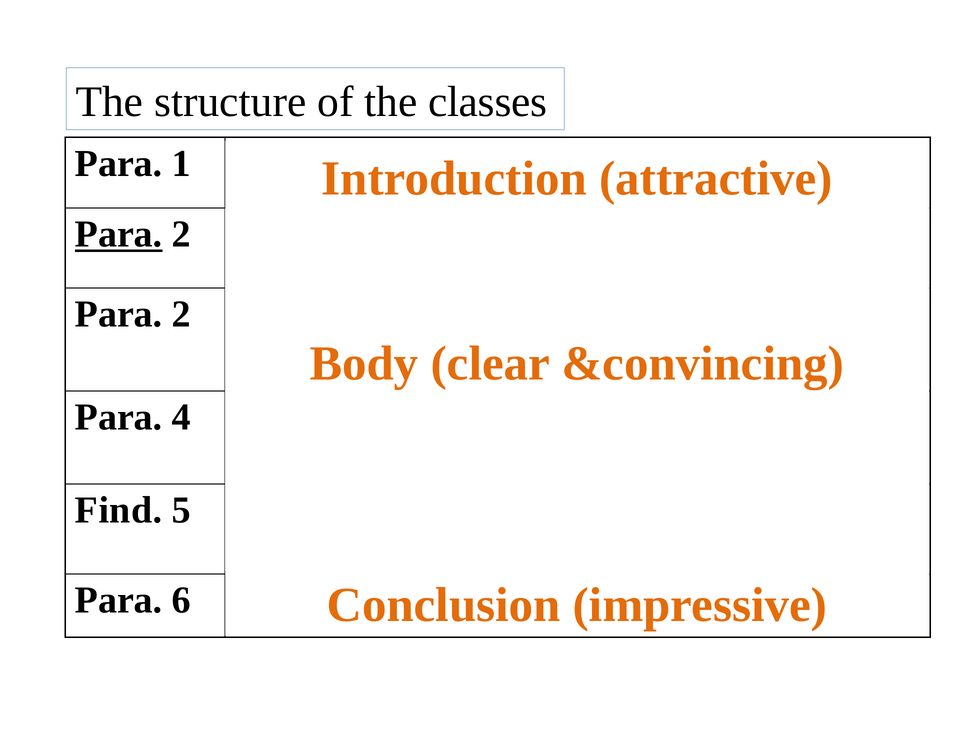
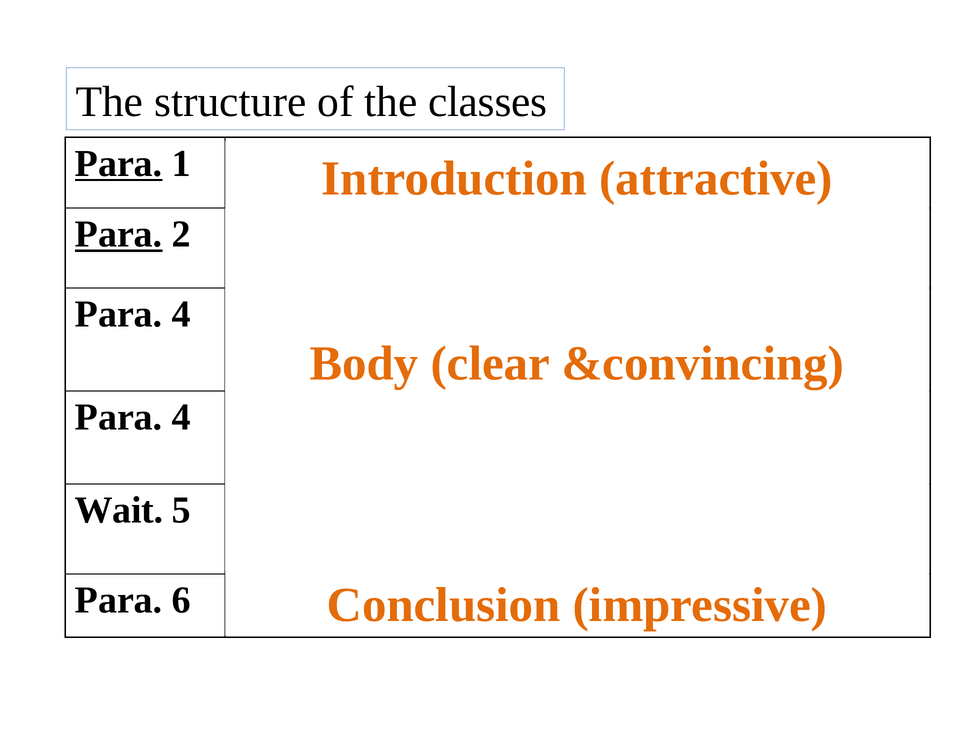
Para underline: none -> present (119, 163)
2: 2 -> 4 (181, 314)
Find: Find -> Wait (119, 510)
